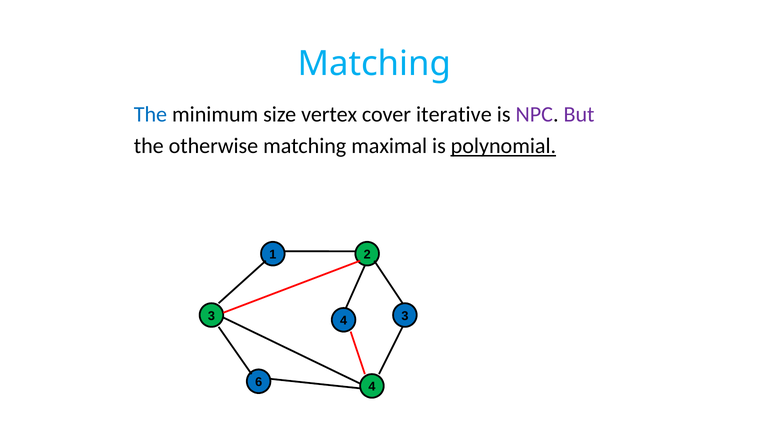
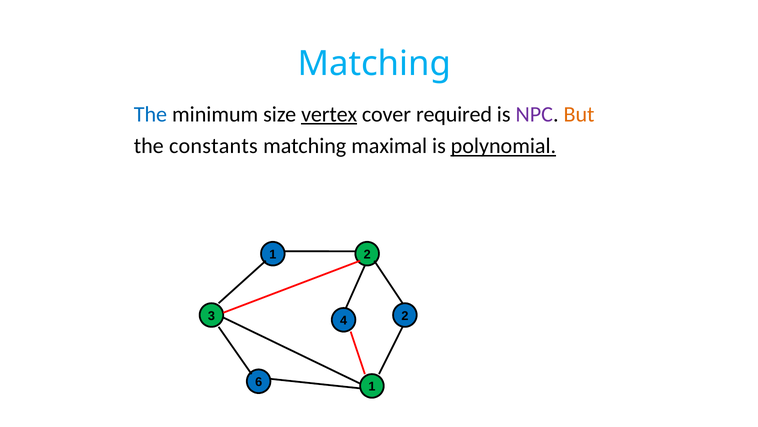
vertex underline: none -> present (329, 114)
iterative: iterative -> required (454, 114)
But colour: purple -> orange (579, 114)
otherwise: otherwise -> constants (213, 146)
4 3: 3 -> 2 (405, 315)
6 4: 4 -> 1 (372, 386)
